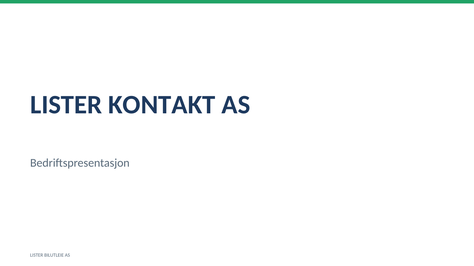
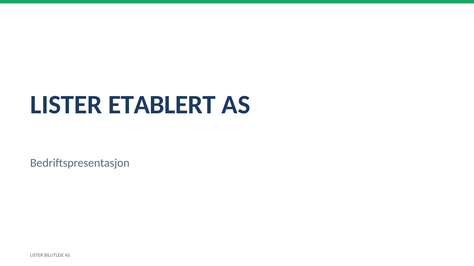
KONTAKT: KONTAKT -> ETABLERT (162, 105)
